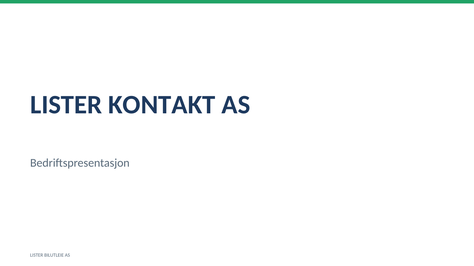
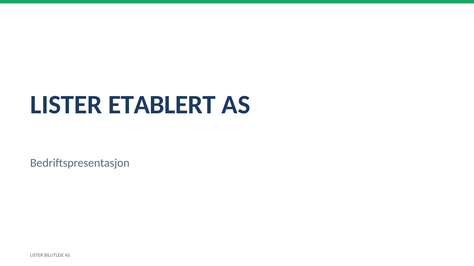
KONTAKT: KONTAKT -> ETABLERT (162, 105)
